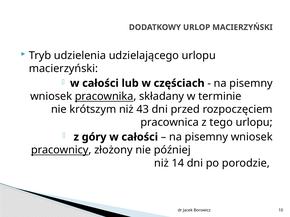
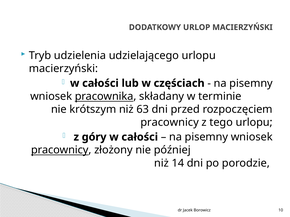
43: 43 -> 63 (143, 110)
pracownica: pracownica -> pracownicy (170, 123)
